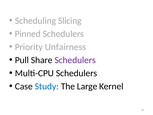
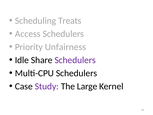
Slicing: Slicing -> Treats (70, 21)
Pinned: Pinned -> Access (28, 34)
Pull: Pull -> Idle (22, 60)
Study colour: blue -> purple (47, 86)
